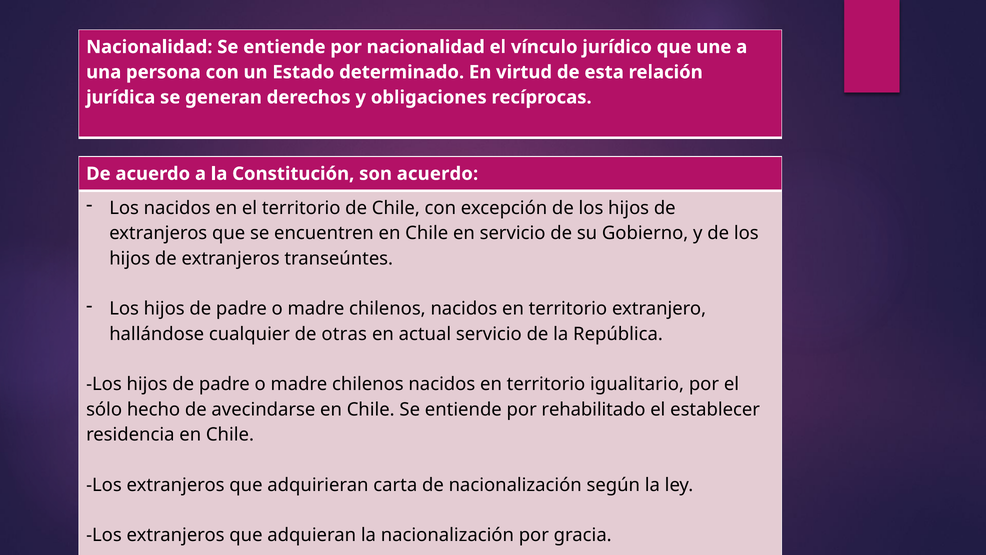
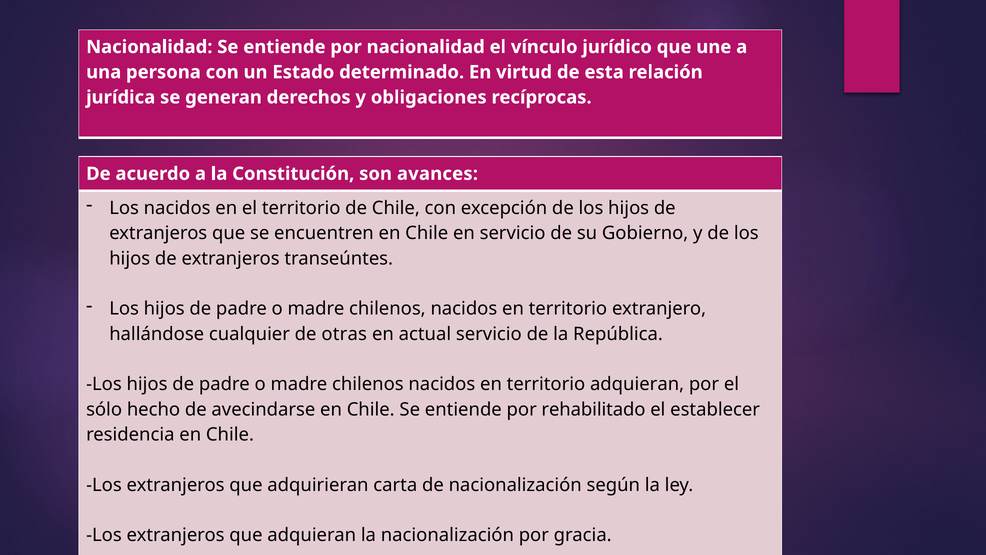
son acuerdo: acuerdo -> avances (437, 174)
territorio igualitario: igualitario -> adquieran (637, 384)
